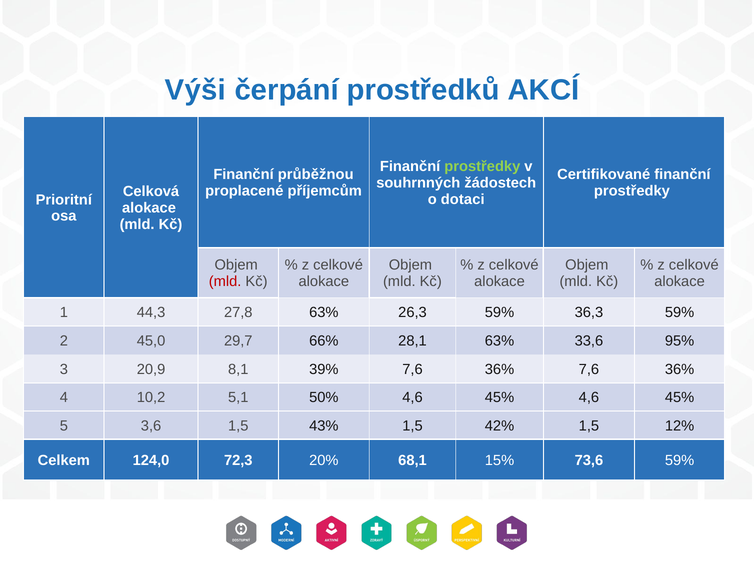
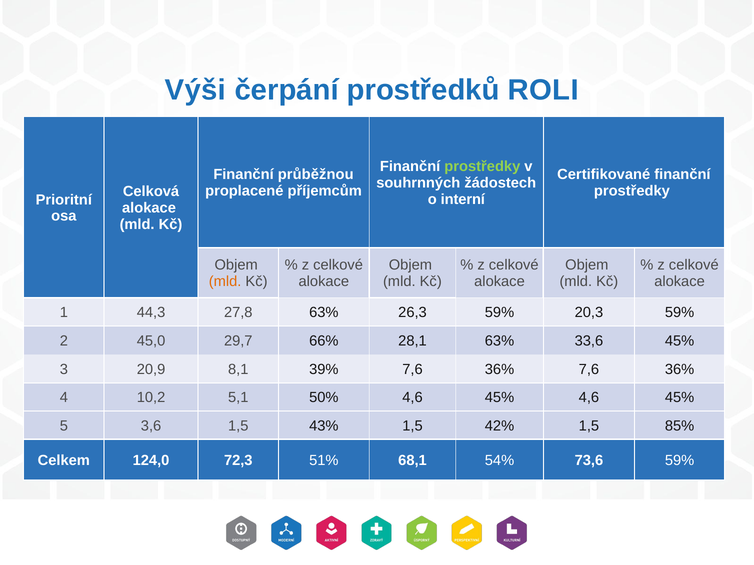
AKCÍ: AKCÍ -> ROLI (543, 90)
dotaci: dotaci -> interní (463, 199)
mld colour: red -> orange (225, 282)
36,3: 36,3 -> 20,3 (589, 313)
33,6 95%: 95% -> 45% (680, 341)
12%: 12% -> 85% (680, 426)
20%: 20% -> 51% (324, 461)
15%: 15% -> 54% (500, 461)
